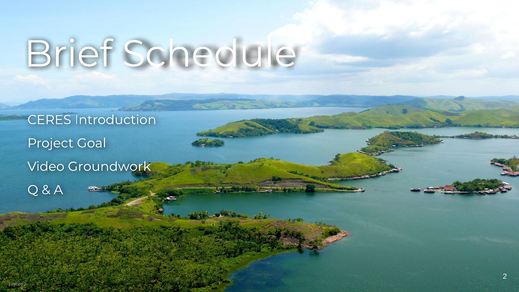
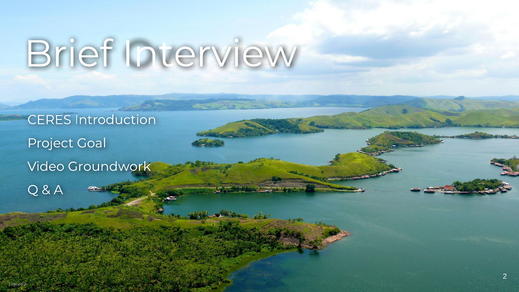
Schedule: Schedule -> Interview (210, 54)
